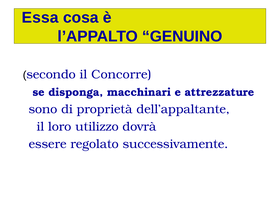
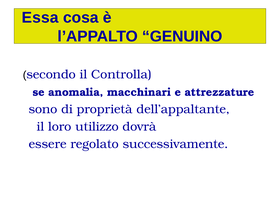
Concorre: Concorre -> Controlla (121, 74)
disponga: disponga -> anomalia (76, 92)
